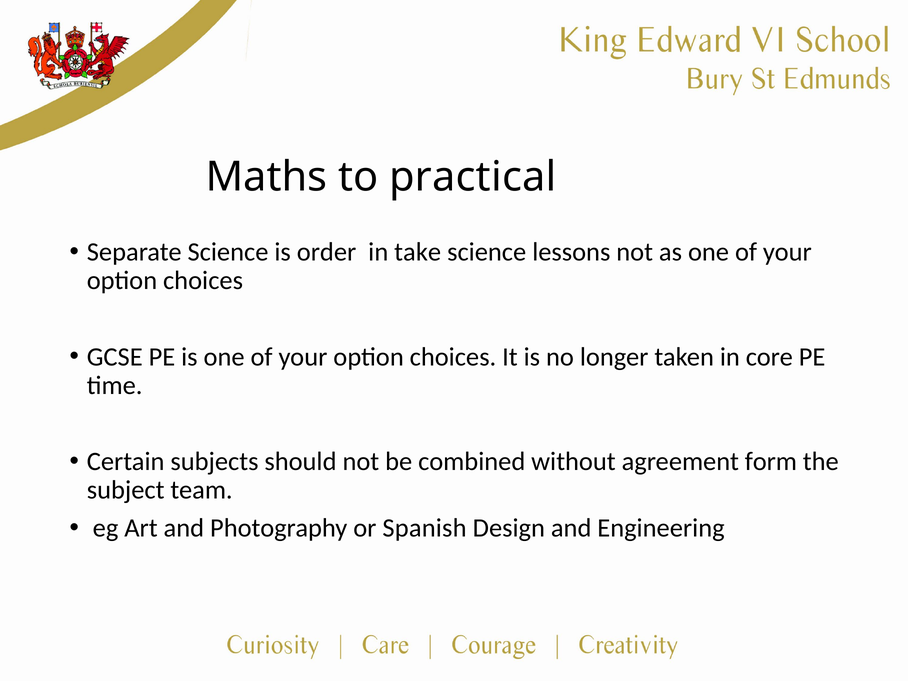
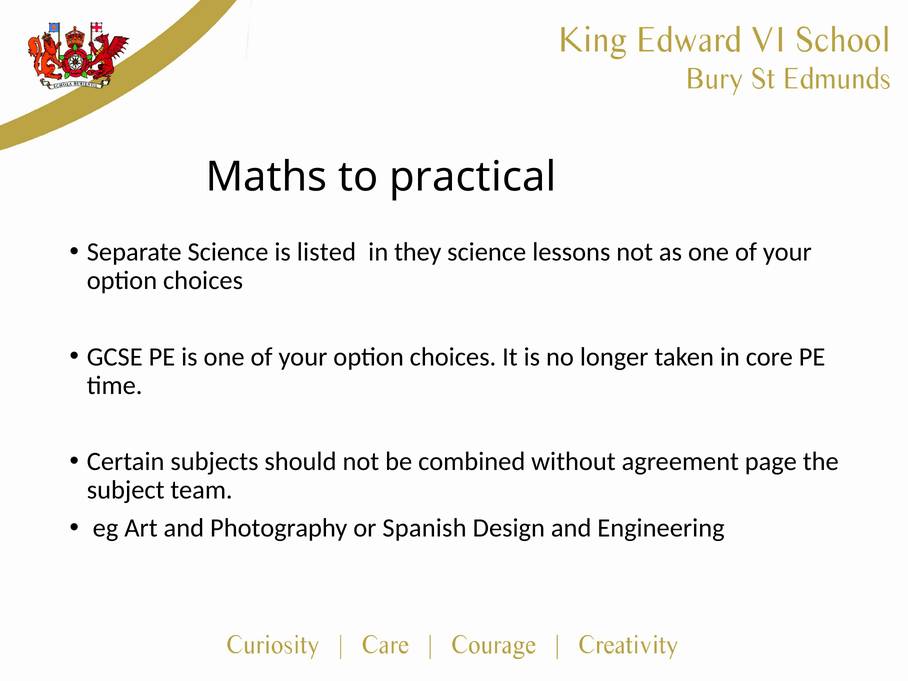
order: order -> listed (326, 252)
take: take -> they (418, 252)
form: form -> page (771, 462)
